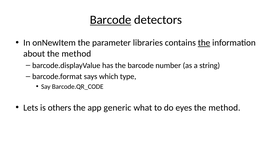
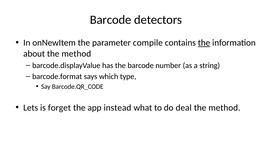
Barcode underline: present -> none (111, 20)
libraries: libraries -> compile (148, 43)
others: others -> forget (59, 108)
generic: generic -> instead (117, 108)
eyes: eyes -> deal (184, 108)
